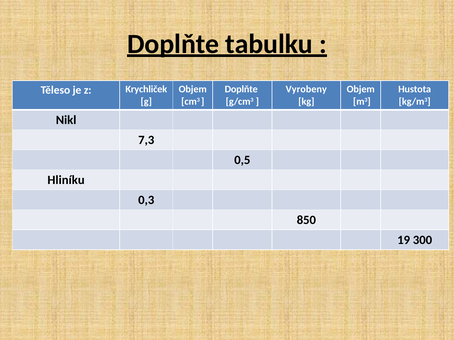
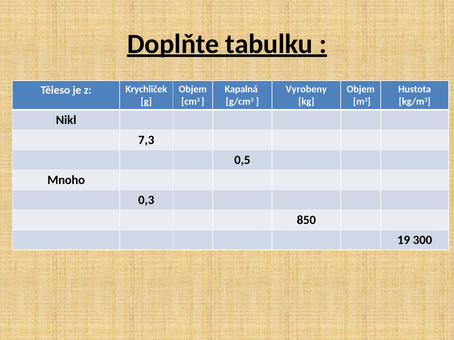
Doplňte: Doplňte -> Kapalná (241, 89)
Hliníku: Hliníku -> Mnoho (66, 180)
